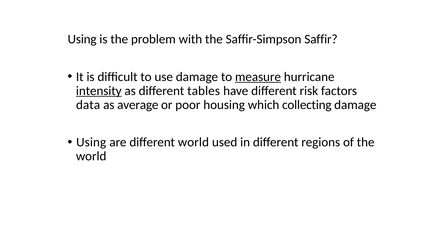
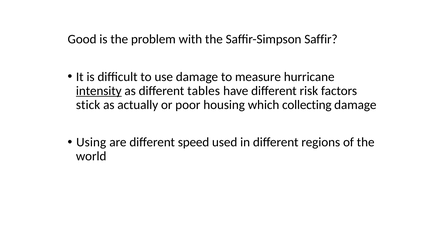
Using: Using -> Good (82, 39)
measure underline: present -> none (258, 77)
data: data -> stick (88, 105)
average: average -> actually (138, 105)
different world: world -> speed (194, 143)
